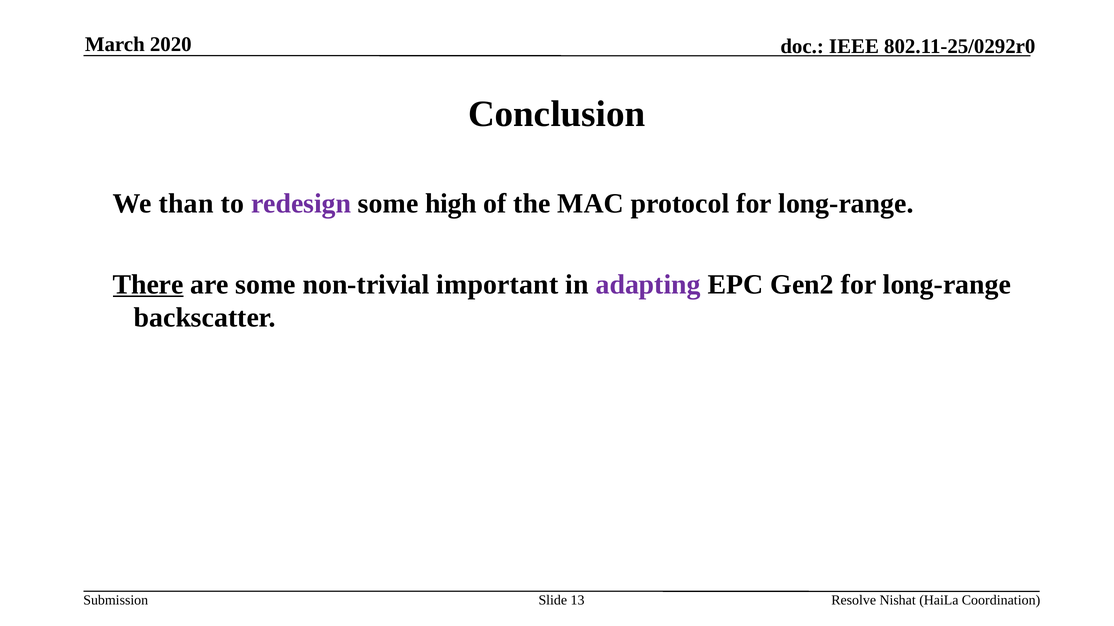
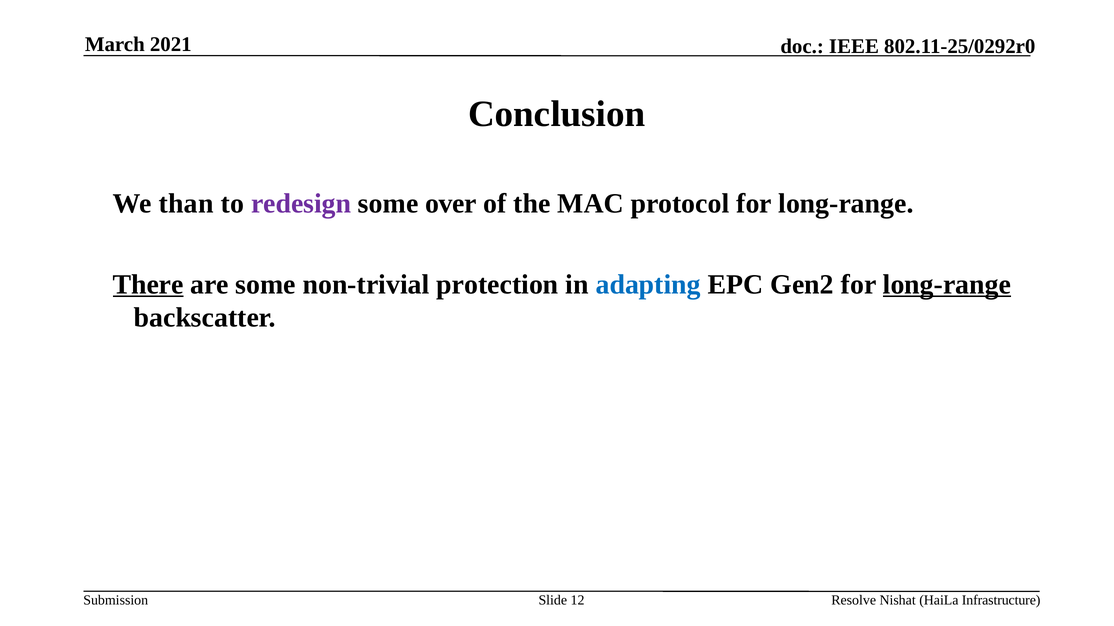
2020: 2020 -> 2021 (171, 44)
high: high -> over (451, 204)
important: important -> protection (497, 285)
adapting colour: purple -> blue (648, 285)
long-range underline: none -> present (947, 285)
13: 13 -> 12 (578, 601)
Coordination: Coordination -> Infrastructure (1001, 601)
